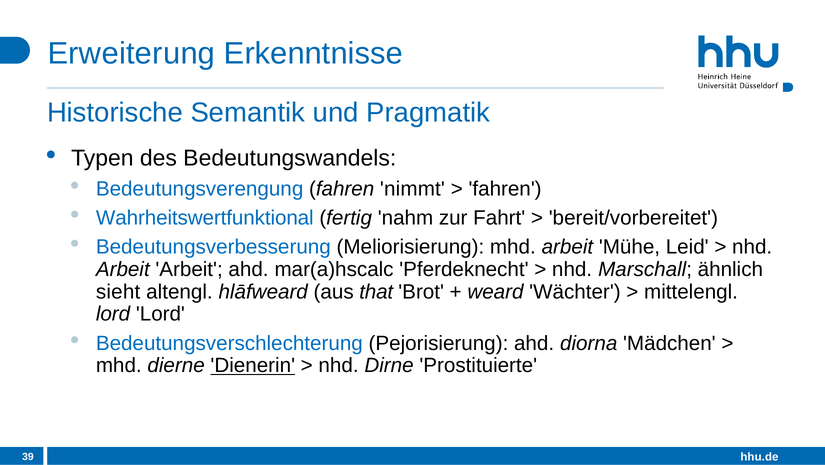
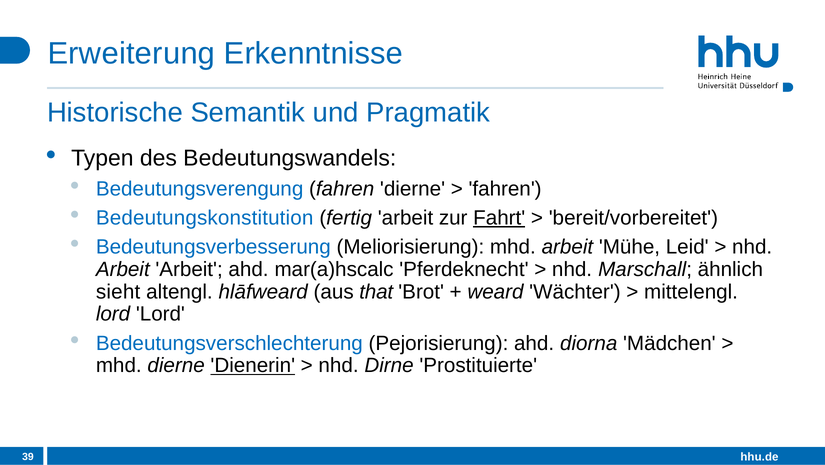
fahren nimmt: nimmt -> dierne (413, 189)
Wahrheitswertfunktional: Wahrheitswertfunktional -> Bedeutungskonstitution (205, 218)
fertig nahm: nahm -> arbeit (406, 218)
Fahrt underline: none -> present (499, 218)
